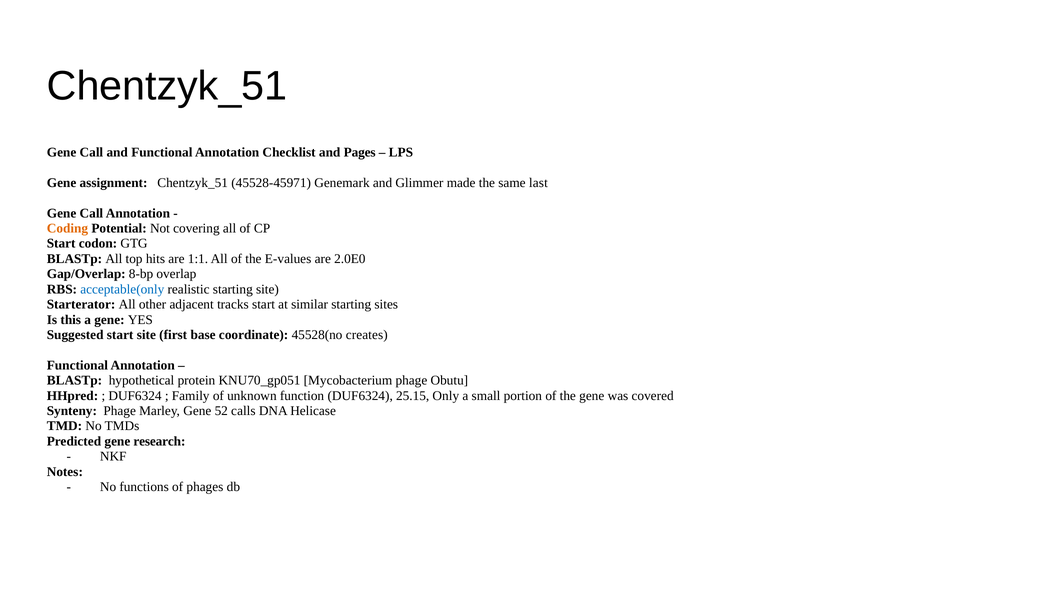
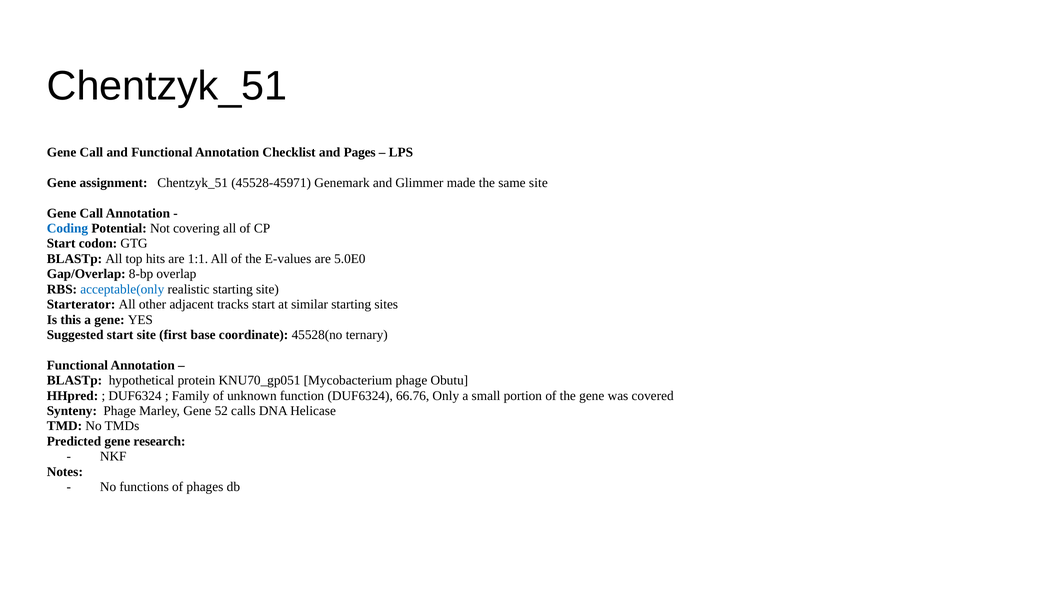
same last: last -> site (538, 183)
Coding colour: orange -> blue (67, 229)
2.0E0: 2.0E0 -> 5.0E0 (350, 259)
creates: creates -> ternary (367, 335)
25.15: 25.15 -> 66.76 (413, 396)
